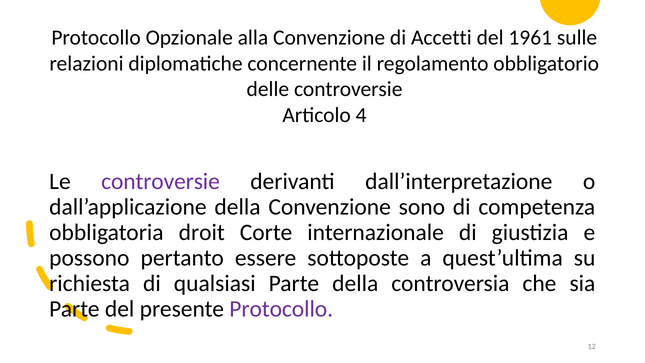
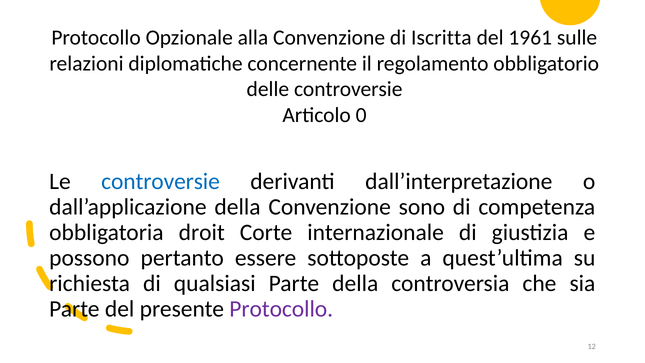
Accetti: Accetti -> Iscritta (441, 38)
4: 4 -> 0 (361, 115)
controversie colour: purple -> blue (161, 182)
